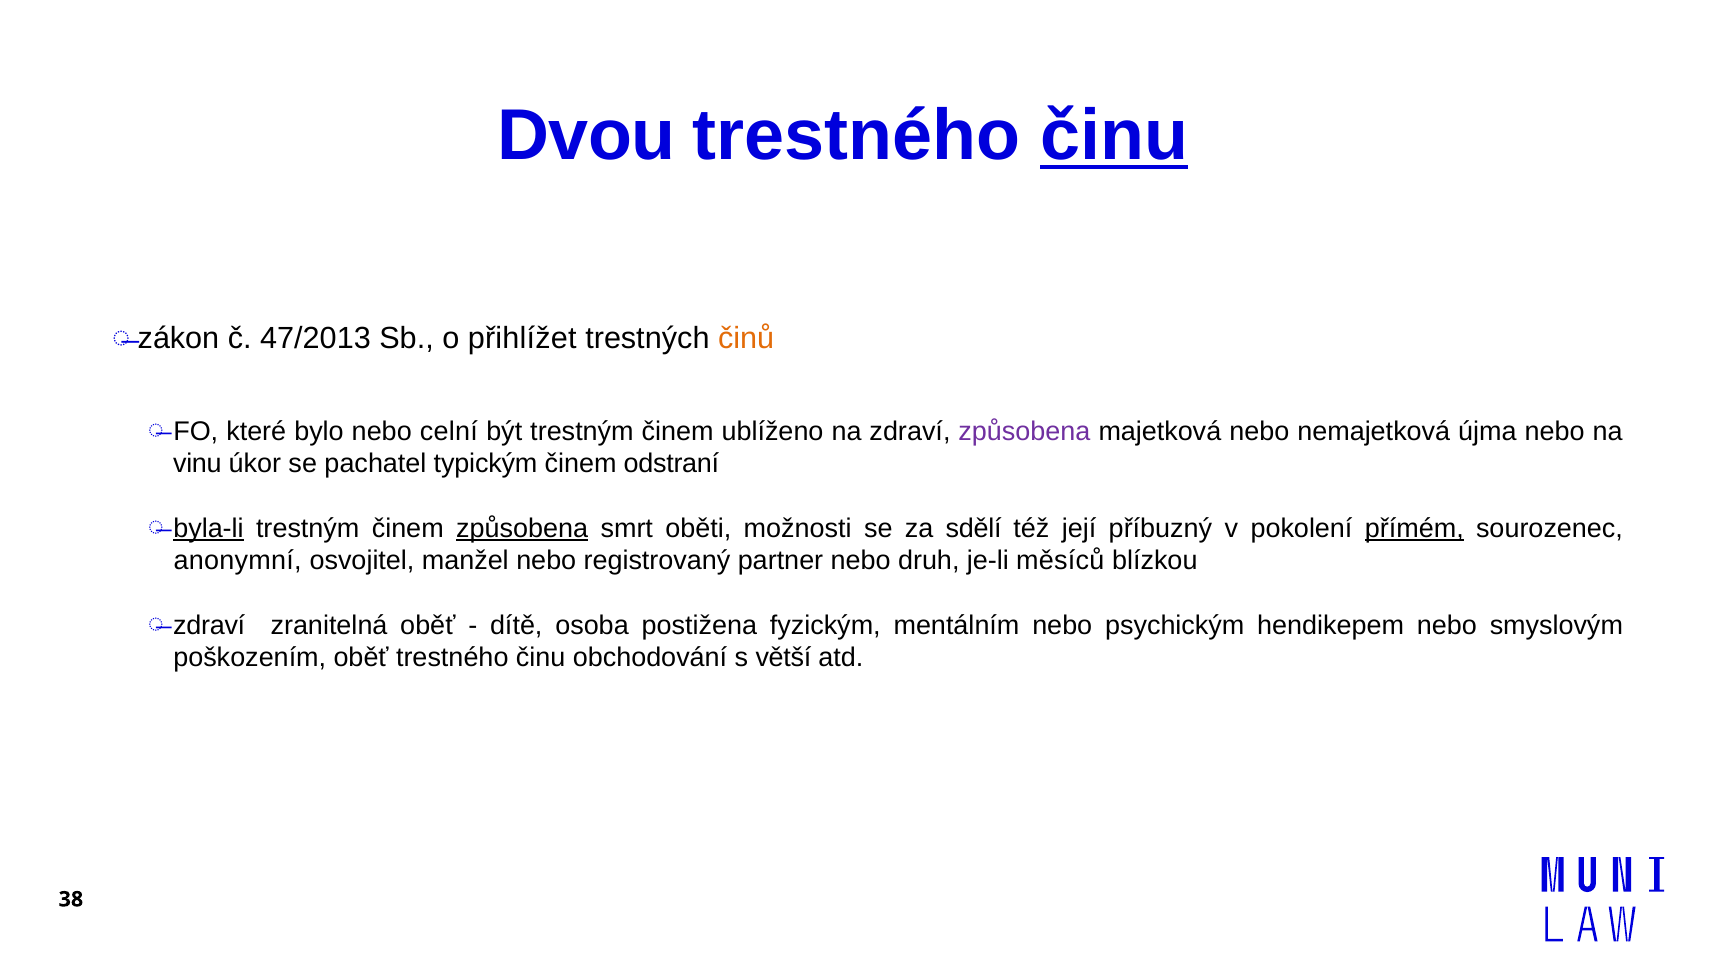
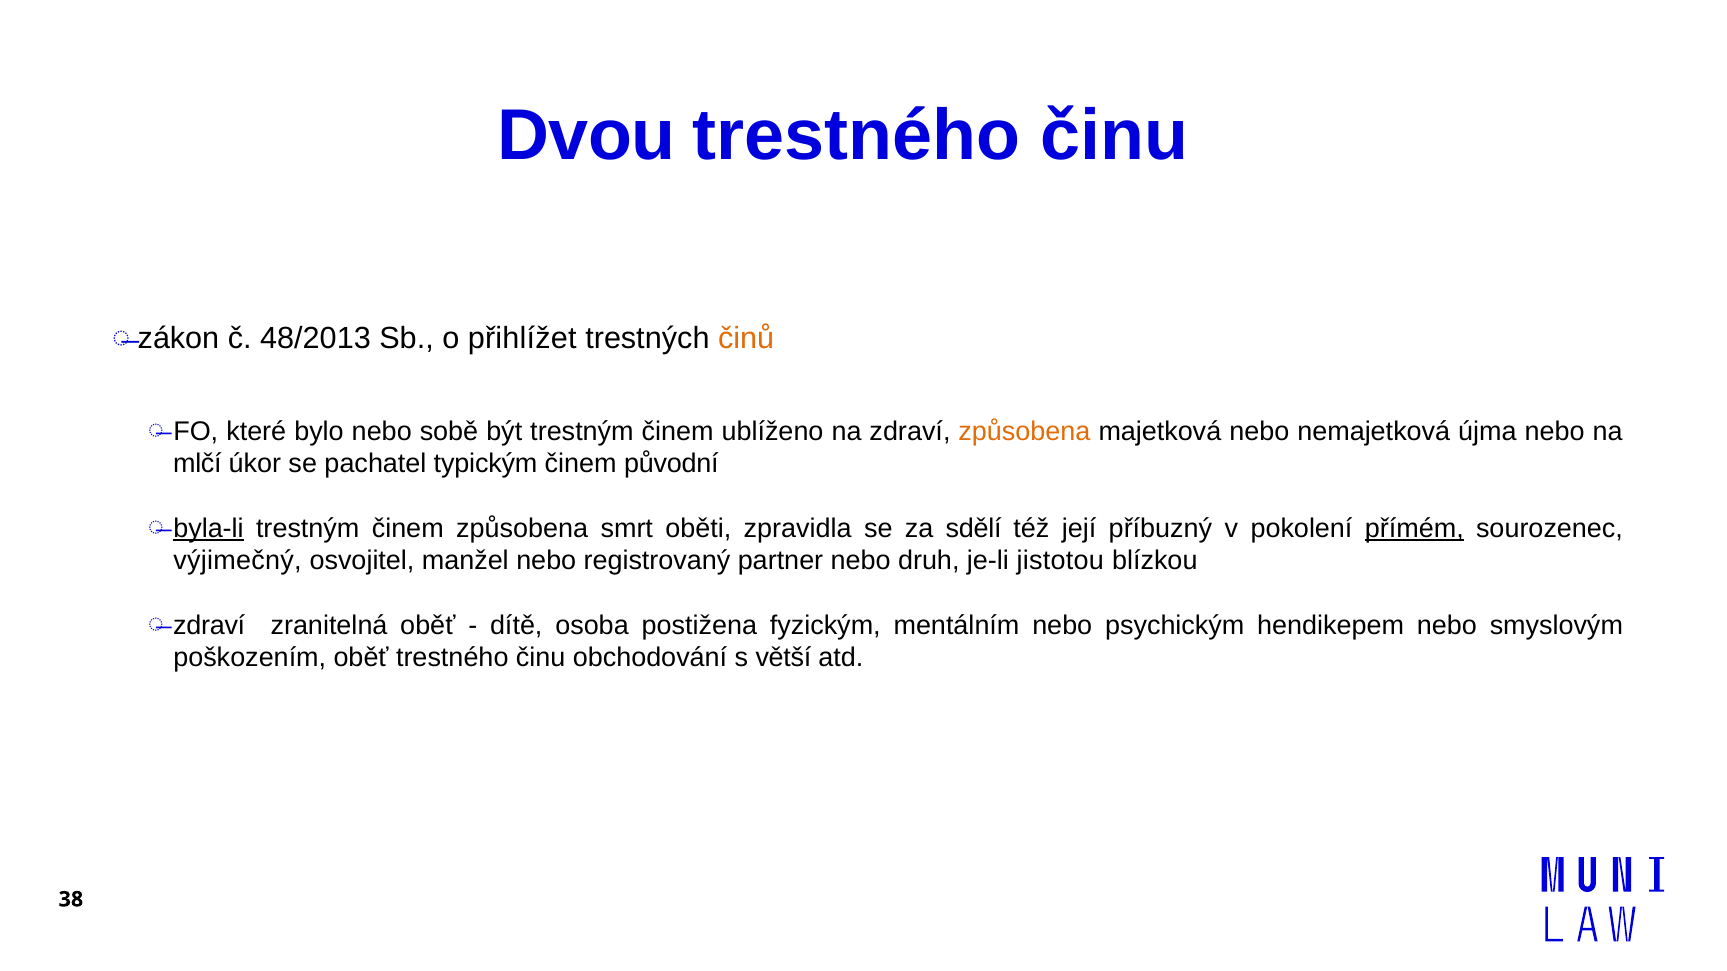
činu underline: present -> none (1114, 136)
47/2013: 47/2013 -> 48/2013 (315, 339)
celní: celní -> sobě (449, 432)
způsobena colour: purple -> orange (1024, 432)
vinu: vinu -> mlčí (197, 464)
odstraní: odstraní -> původní (671, 464)
způsobena underline: present -> none (522, 529)
možnosti: možnosti -> zpravidla (798, 529)
anonymní: anonymní -> výjimečný (238, 561)
měsíců: měsíců -> jistotou (1060, 561)
